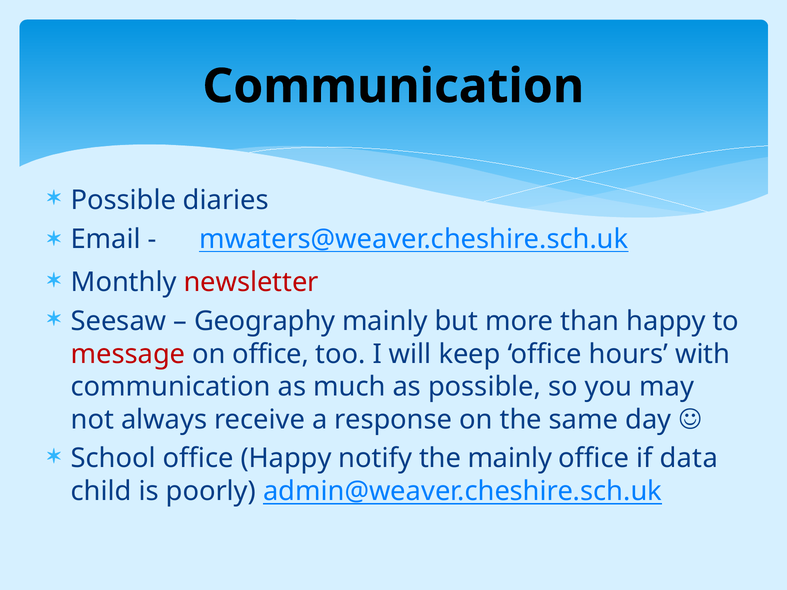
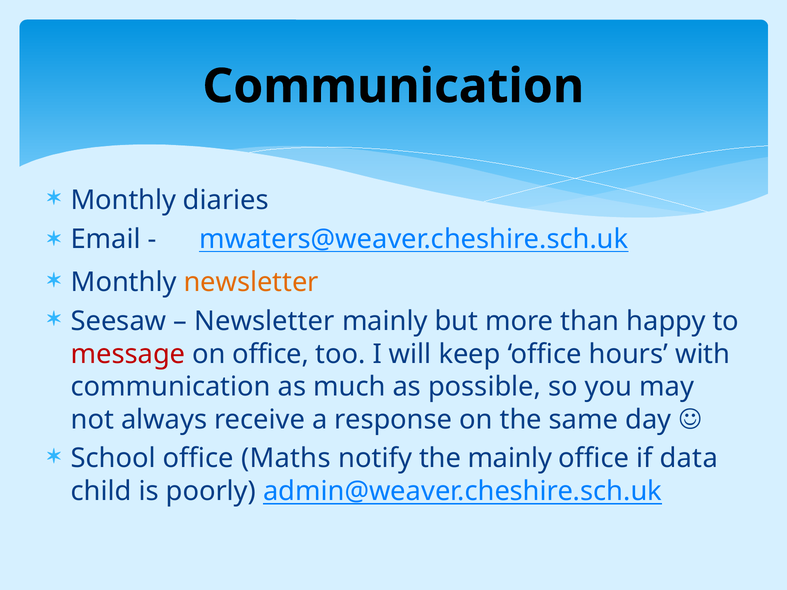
Possible: Possible -> Monthly (123, 200)
newsletter colour: red -> orange (251, 282)
Geography: Geography -> Newsletter (264, 321)
office Happy: Happy -> Maths (286, 459)
